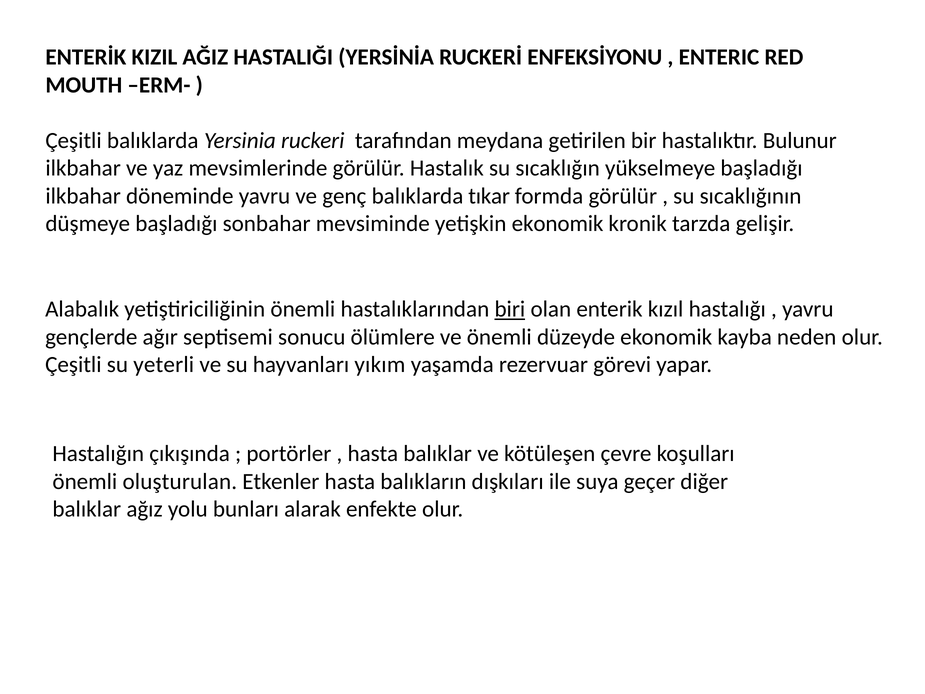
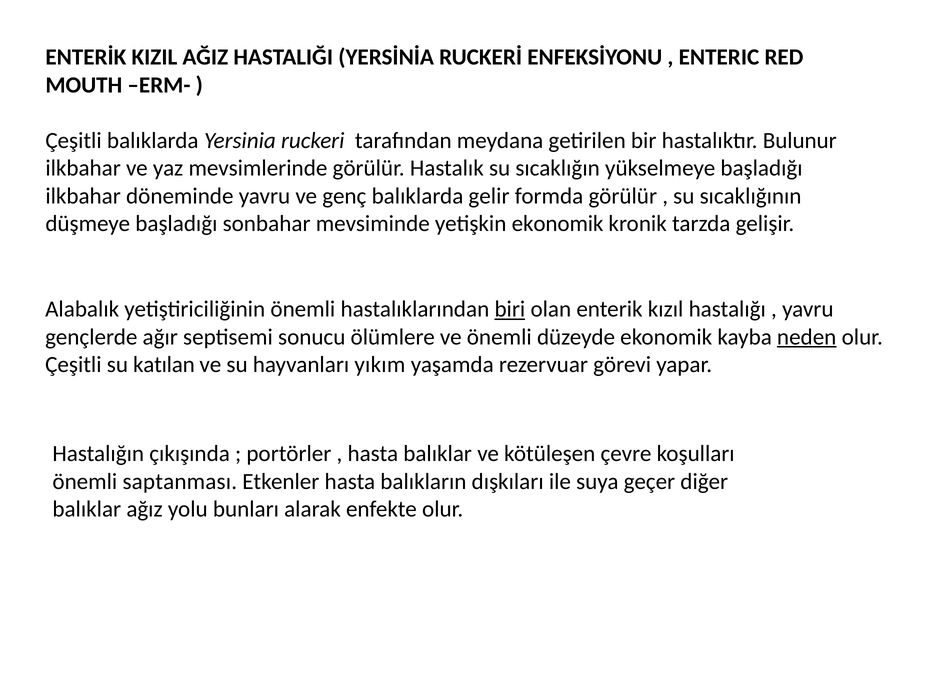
tıkar: tıkar -> gelir (489, 196)
neden underline: none -> present (807, 337)
yeterli: yeterli -> katılan (164, 365)
oluşturulan: oluşturulan -> saptanması (180, 481)
